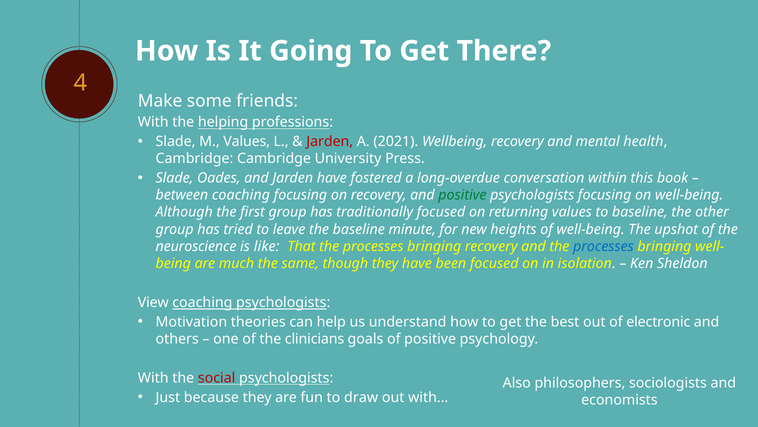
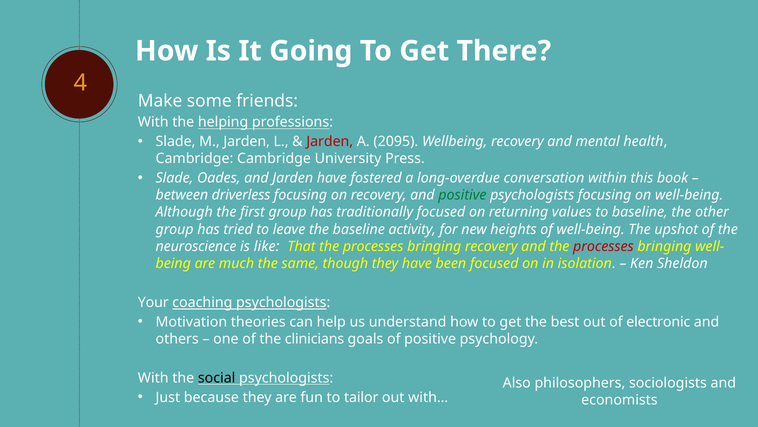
M Values: Values -> Jarden (247, 141)
2021: 2021 -> 2095 (396, 141)
between coaching: coaching -> driverless (241, 195)
minute: minute -> activity (412, 229)
processes colour: blue -> red (603, 246)
View: View -> Your (153, 302)
social colour: red -> black (217, 377)
draw: draw -> tailor (361, 397)
